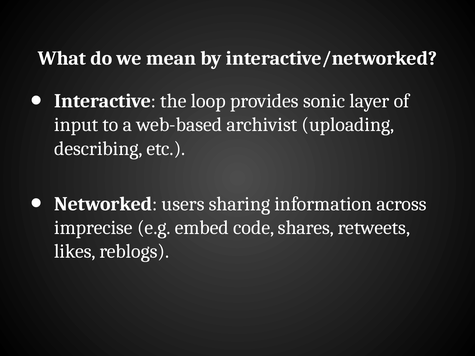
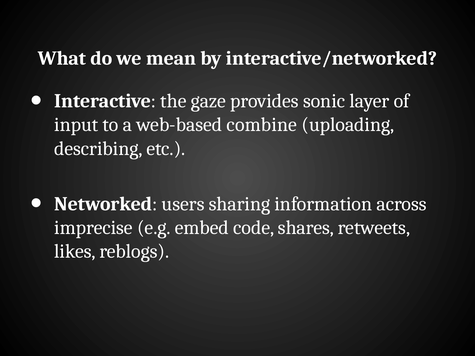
loop: loop -> gaze (208, 101)
archivist: archivist -> combine (262, 125)
